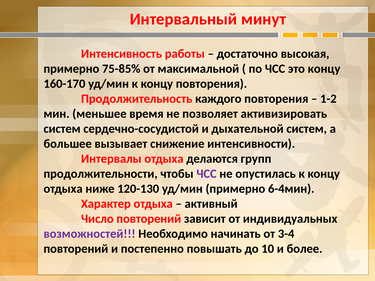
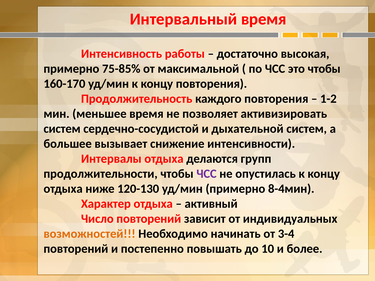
Интервальный минут: минут -> время (264, 19)
это концу: концу -> чтобы (324, 69)
6-4мин: 6-4мин -> 8-4мин (291, 189)
возможностей colour: purple -> orange (90, 234)
